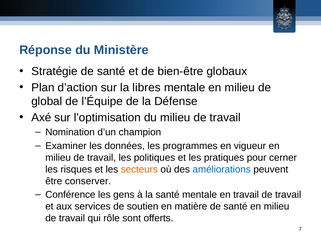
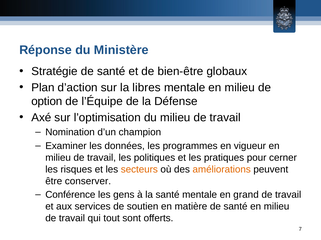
global: global -> option (47, 102)
améliorations colour: blue -> orange (222, 170)
en travail: travail -> grand (246, 195)
rôle: rôle -> tout (112, 219)
